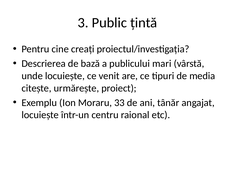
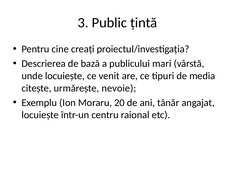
proiect: proiect -> nevoie (119, 88)
33: 33 -> 20 (119, 103)
